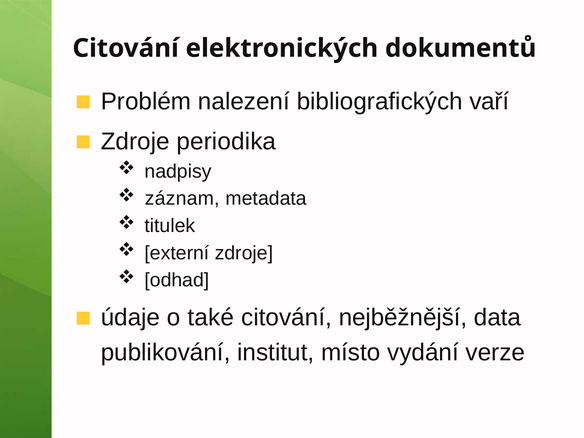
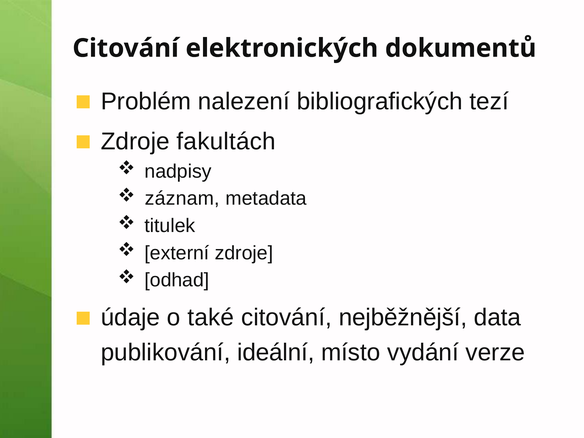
vaří: vaří -> tezí (489, 102)
periodika: periodika -> fakultách (226, 141)
institut: institut -> ideální (276, 353)
